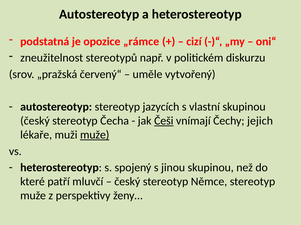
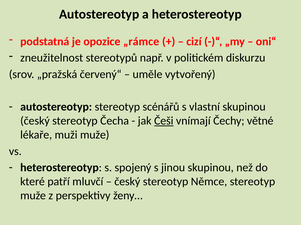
jazycích: jazycích -> scénářů (161, 107)
jejich: jejich -> větné (260, 121)
muže underline: present -> none (95, 135)
